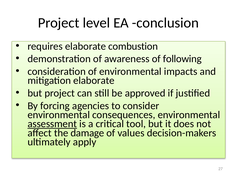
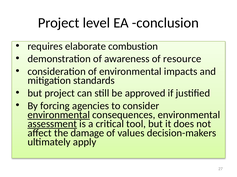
following: following -> resource (182, 59)
mitigation elaborate: elaborate -> standards (94, 81)
environmental underline: none -> present (59, 115)
